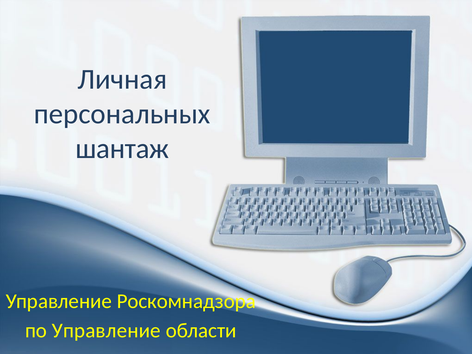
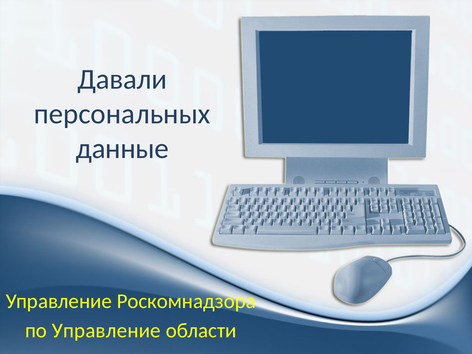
Личная: Личная -> Давали (122, 79)
шантаж: шантаж -> данные (122, 149)
